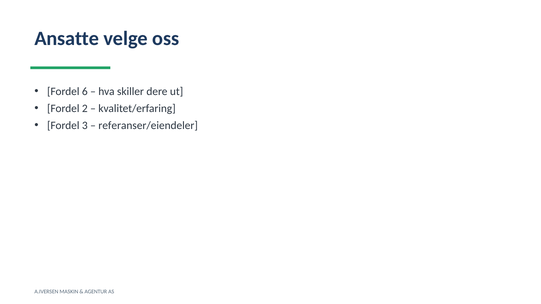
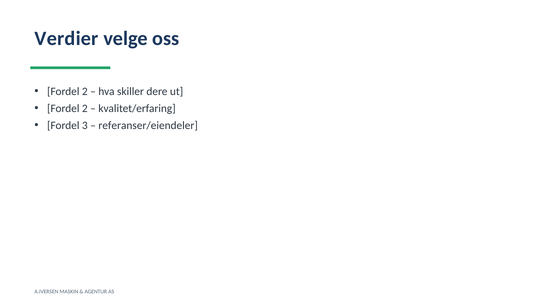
Ansatte: Ansatte -> Verdier (67, 39)
6: 6 -> 2 (85, 92)
